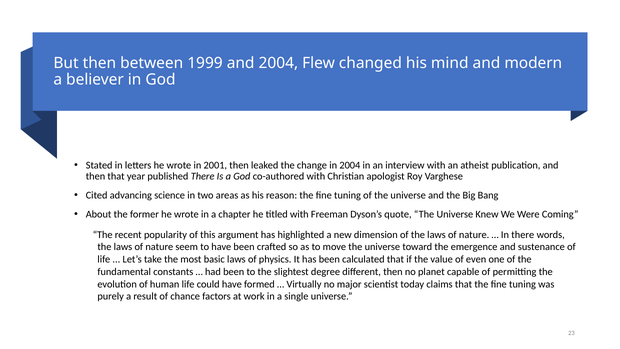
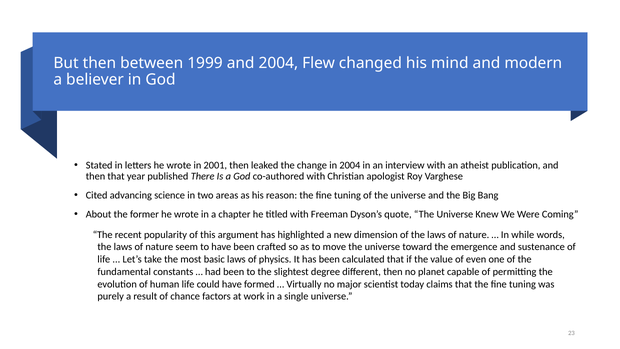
In there: there -> while (523, 234)
